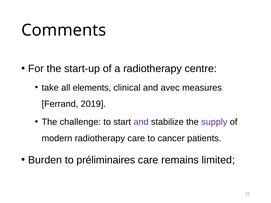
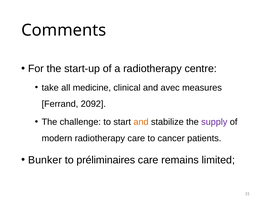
elements: elements -> medicine (92, 88)
2019: 2019 -> 2092 (93, 104)
and colour: purple -> orange (141, 122)
Burden: Burden -> Bunker (45, 160)
